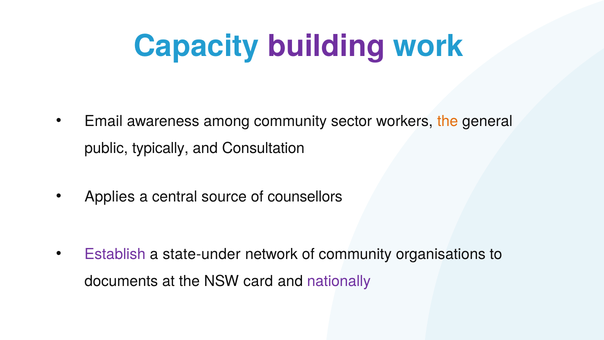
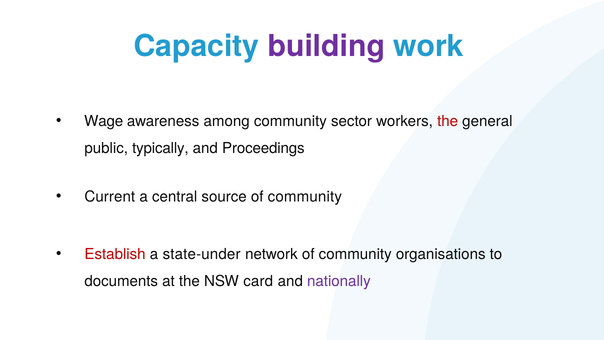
Email: Email -> Wage (104, 121)
the colour: orange -> red (448, 121)
Consultation: Consultation -> Proceedings (263, 148)
Applies: Applies -> Current (110, 197)
source of counsellors: counsellors -> community (305, 197)
Establish colour: purple -> red (115, 254)
